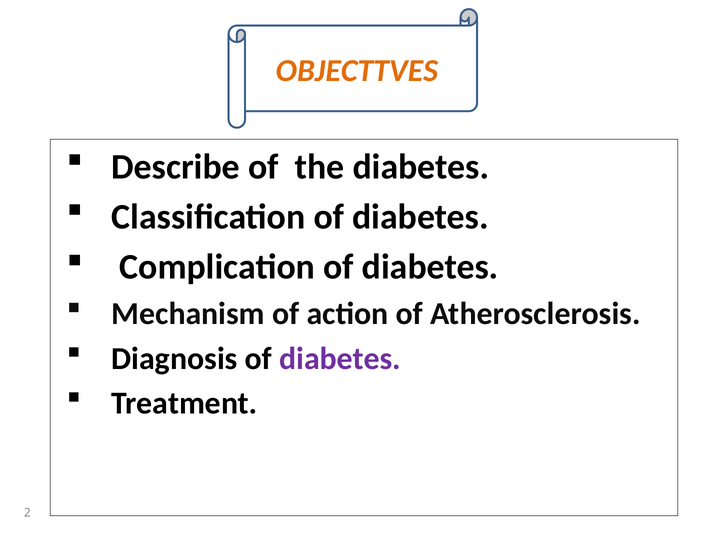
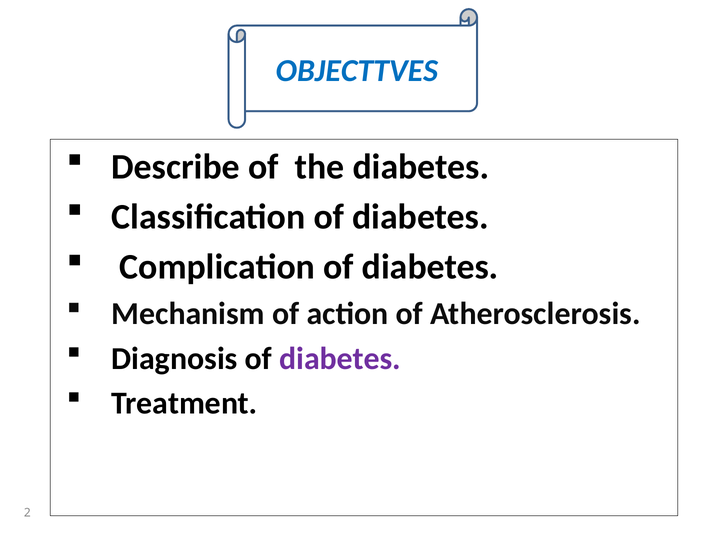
OBJECTTVES colour: orange -> blue (357, 71)
